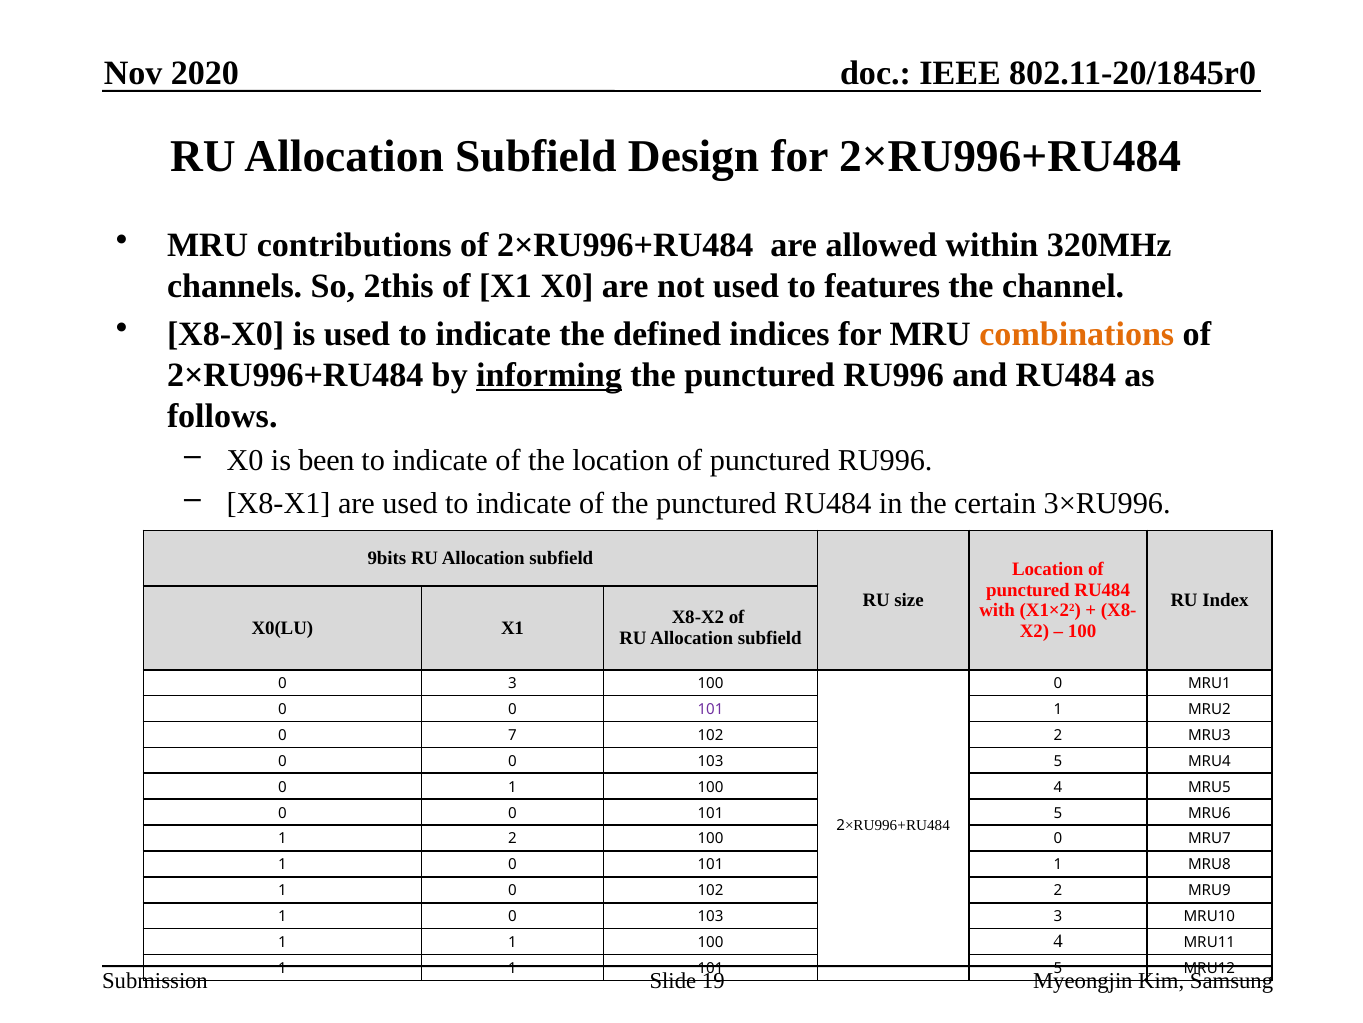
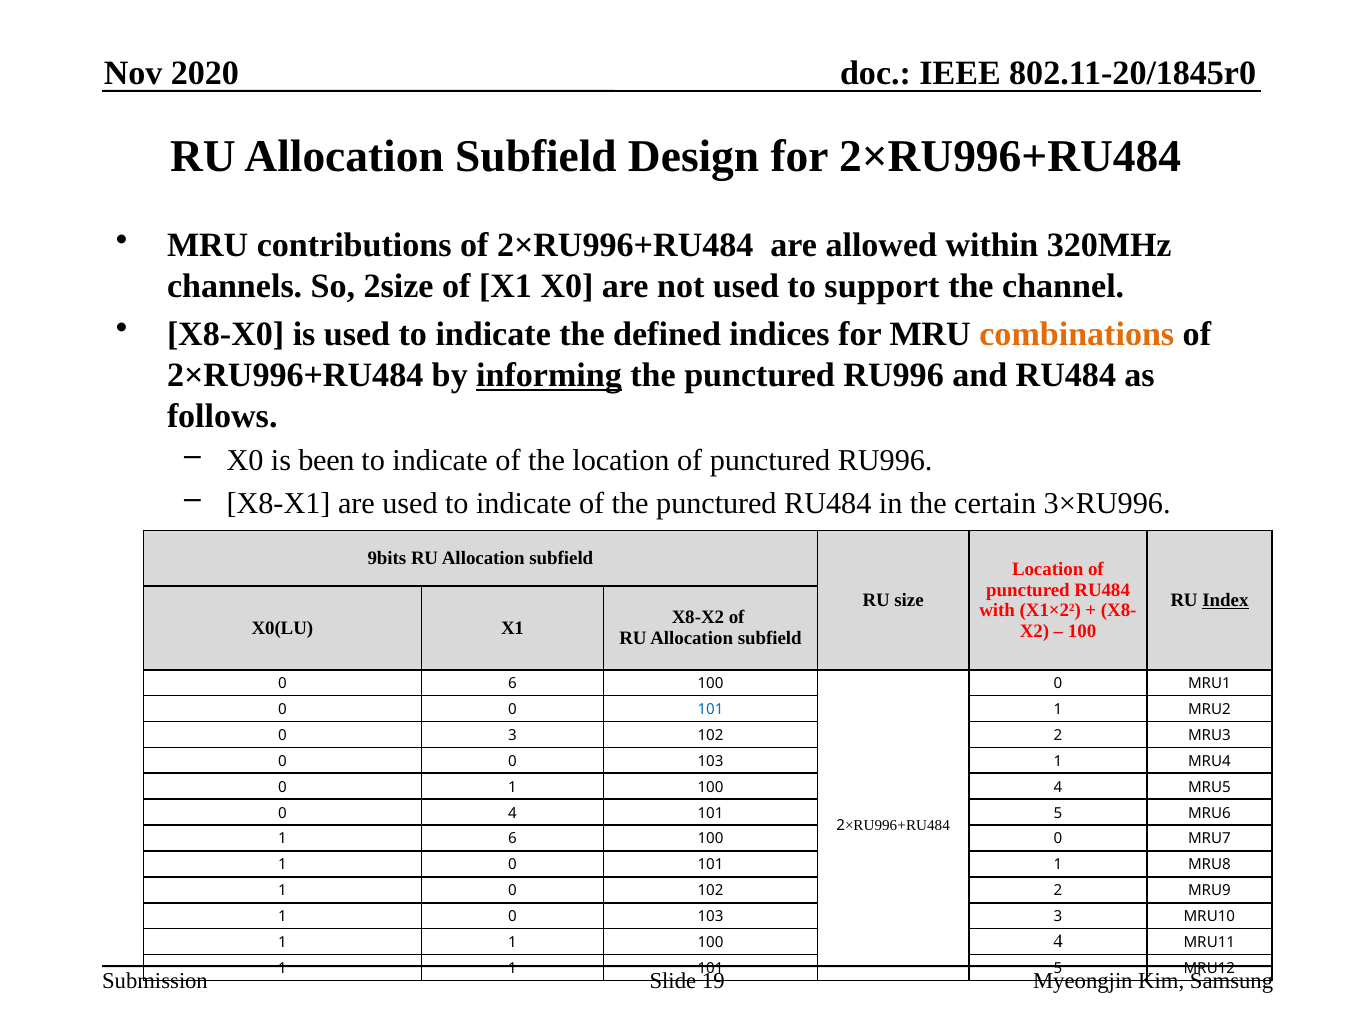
2this: 2this -> 2size (399, 286)
features: features -> support (882, 286)
Index underline: none -> present (1225, 600)
0 3: 3 -> 6 (513, 683)
101 colour: purple -> blue (711, 709)
0 7: 7 -> 3 (513, 735)
103 5: 5 -> 1 (1058, 761)
0: 0 -> 4 (513, 812)
1 2: 2 -> 6 (513, 838)
